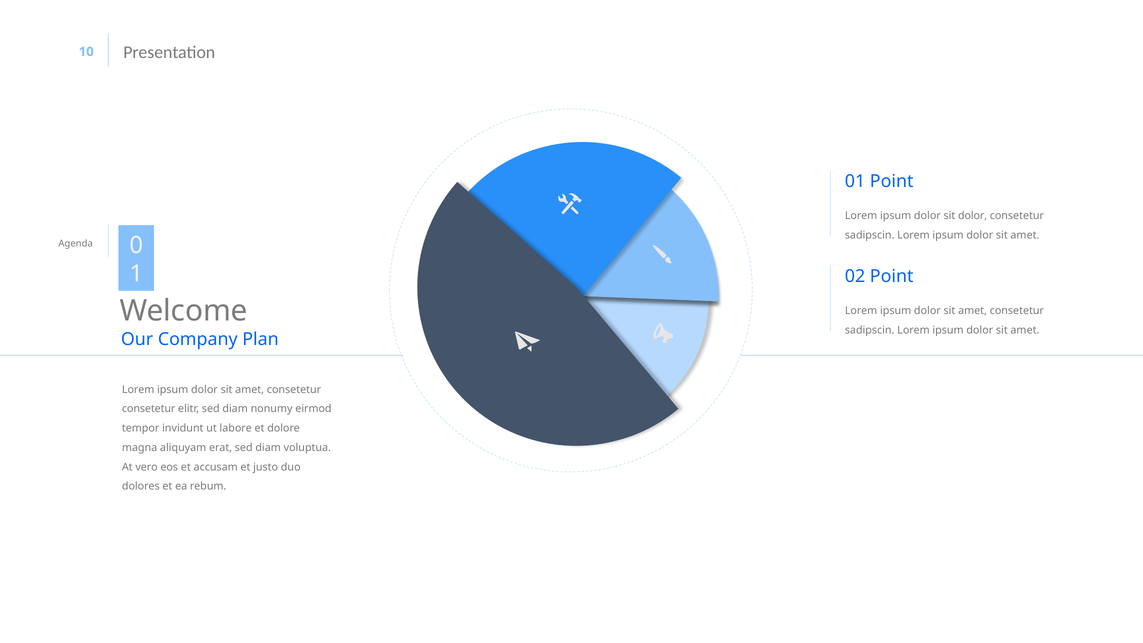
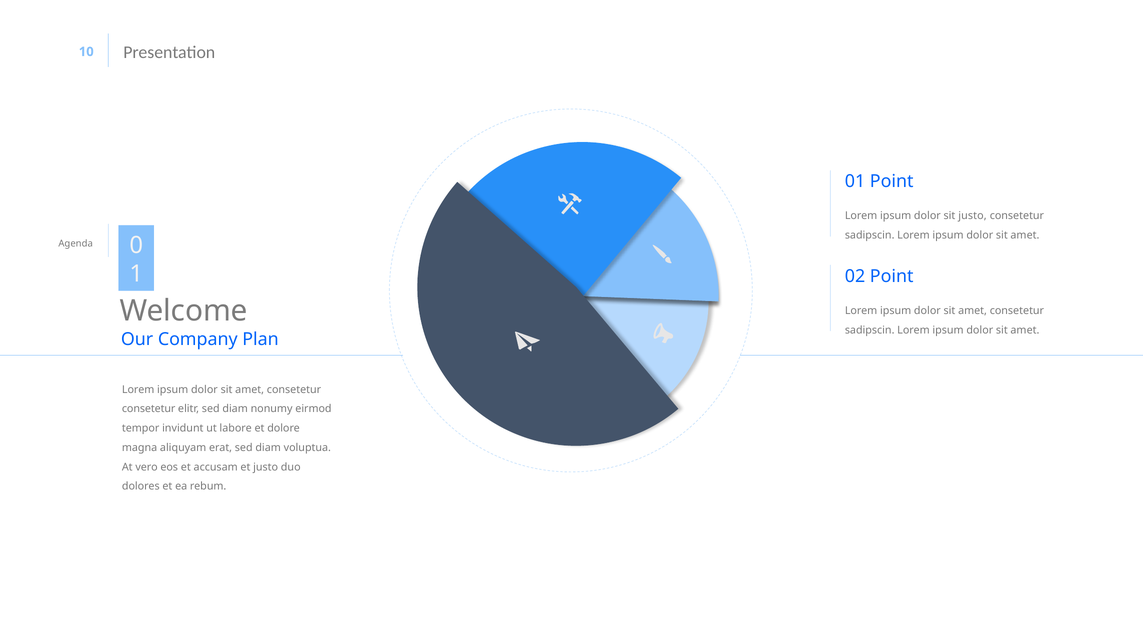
sit dolor: dolor -> justo (973, 216)
